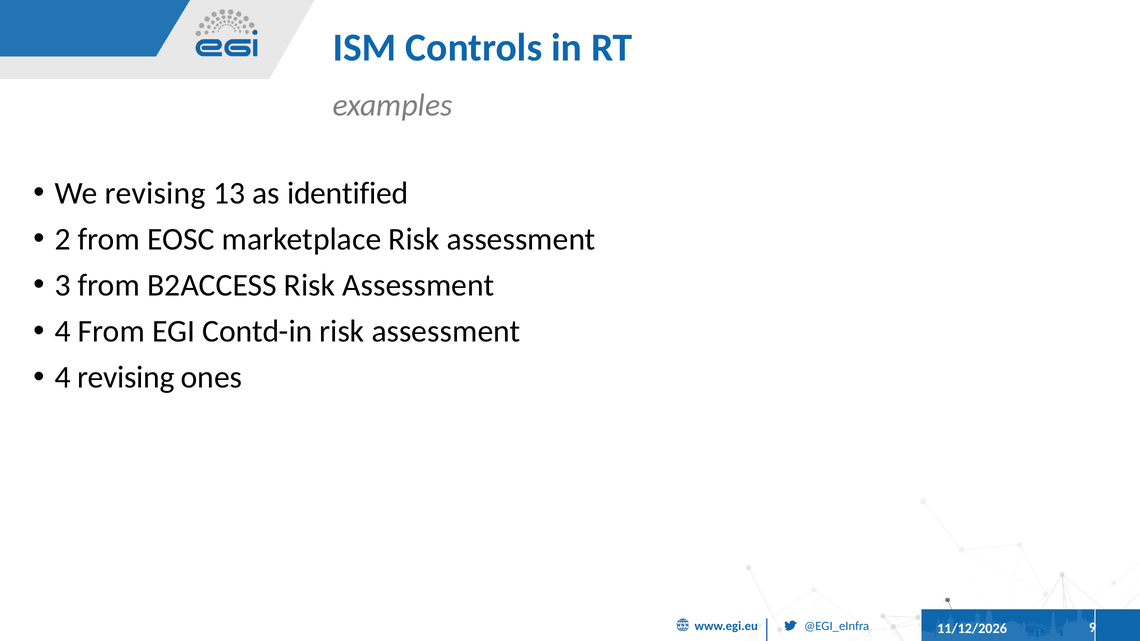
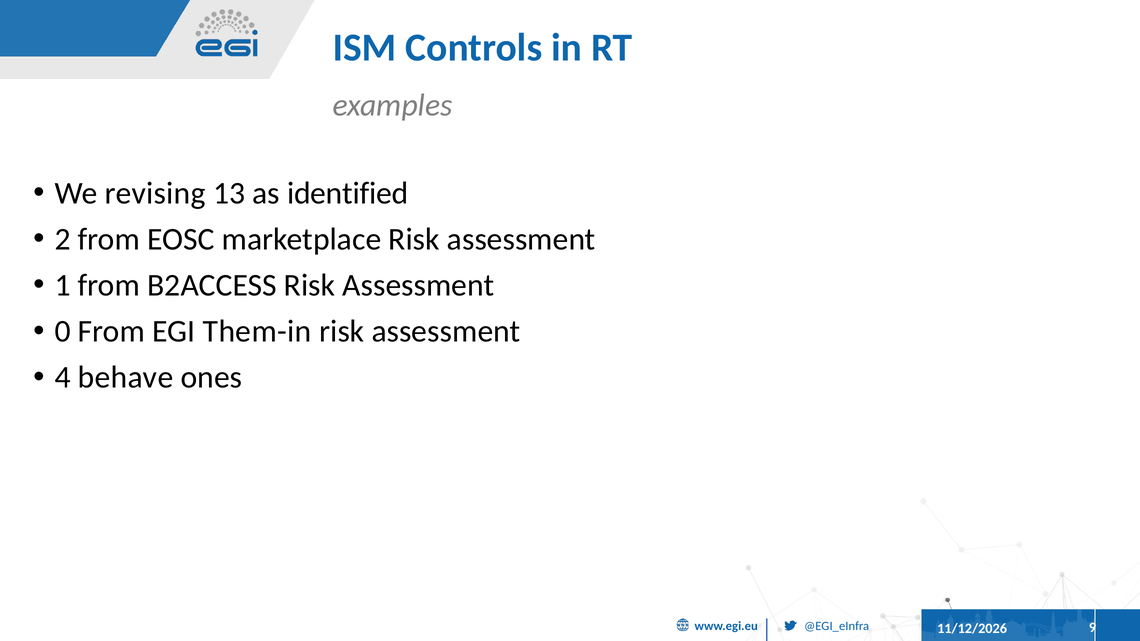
3: 3 -> 1 (63, 285)
4: 4 -> 0 (63, 331)
Contd-in: Contd-in -> Them-in (257, 331)
4 revising: revising -> behave (126, 378)
